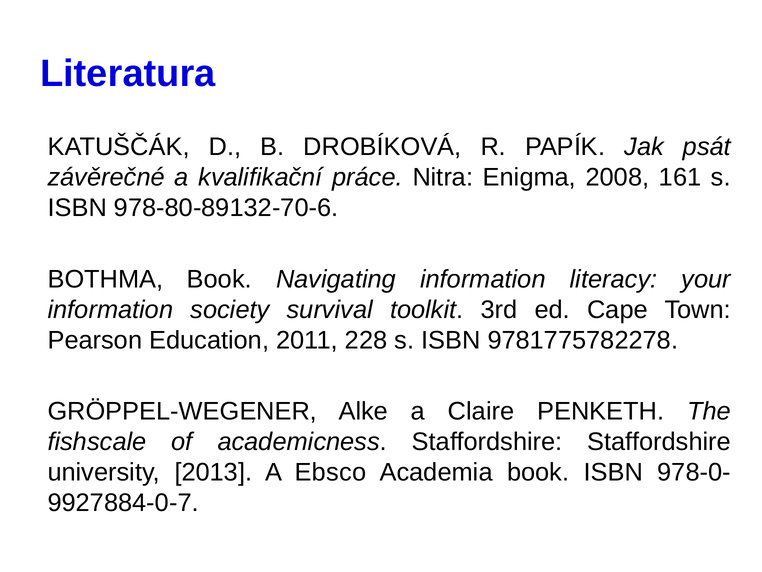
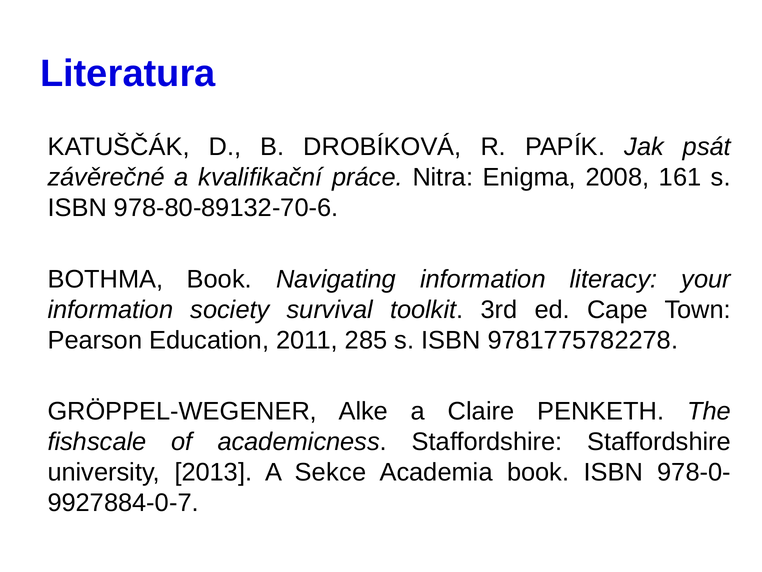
228: 228 -> 285 (366, 340)
Ebsco: Ebsco -> Sekce (331, 472)
